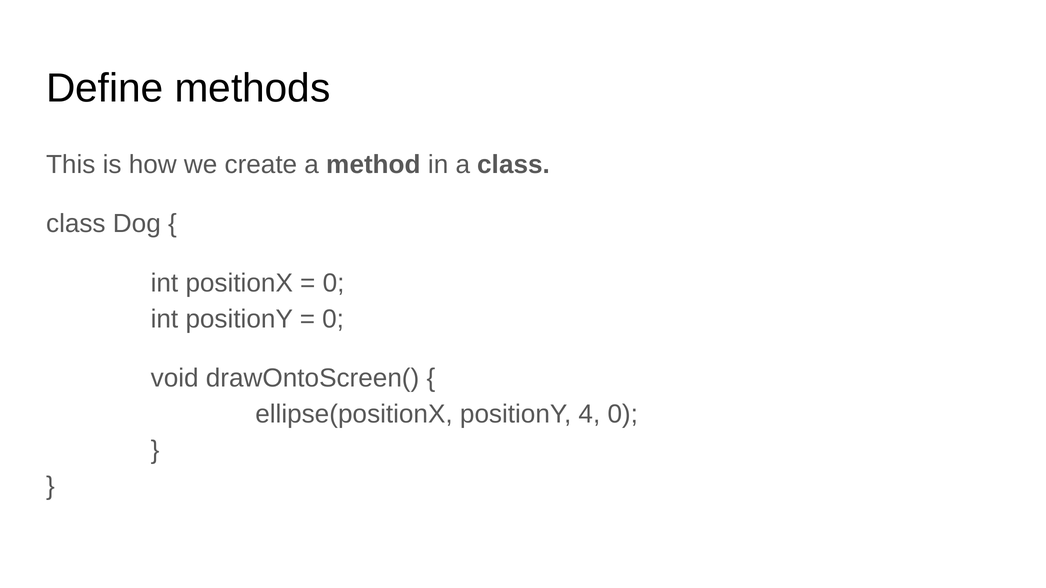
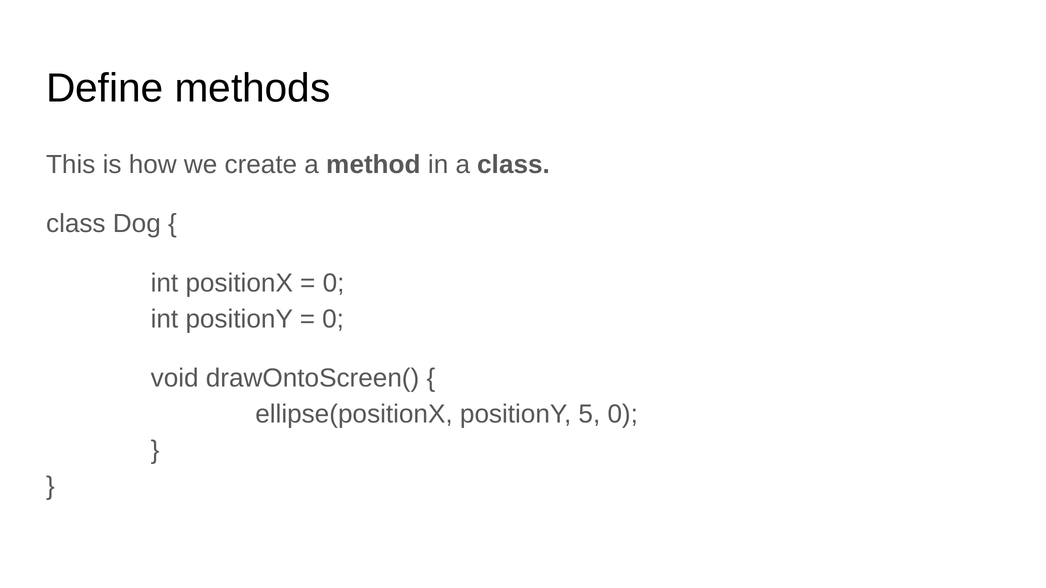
4: 4 -> 5 (589, 415)
